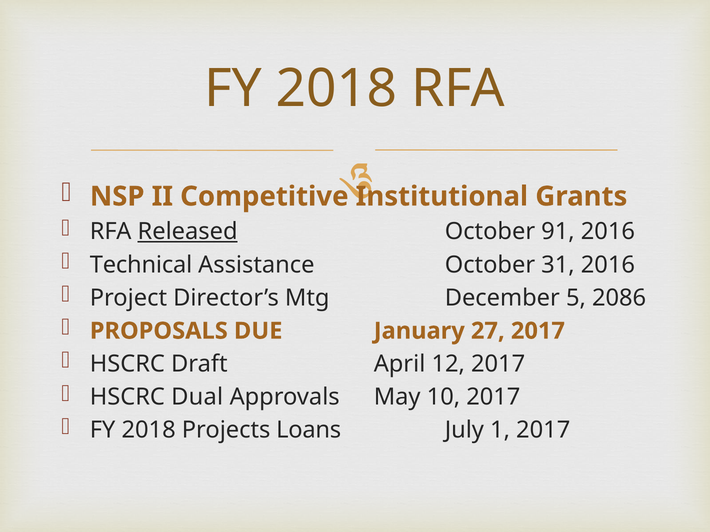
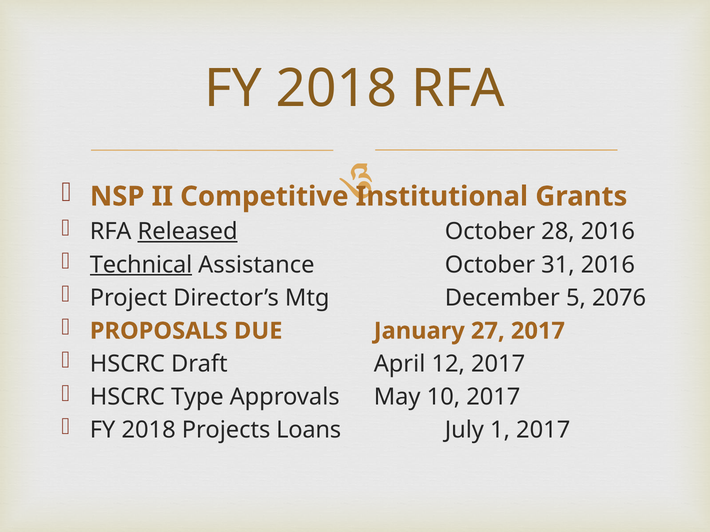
91: 91 -> 28 (558, 232)
Technical underline: none -> present (141, 265)
2086: 2086 -> 2076 (619, 298)
Dual: Dual -> Type (197, 397)
